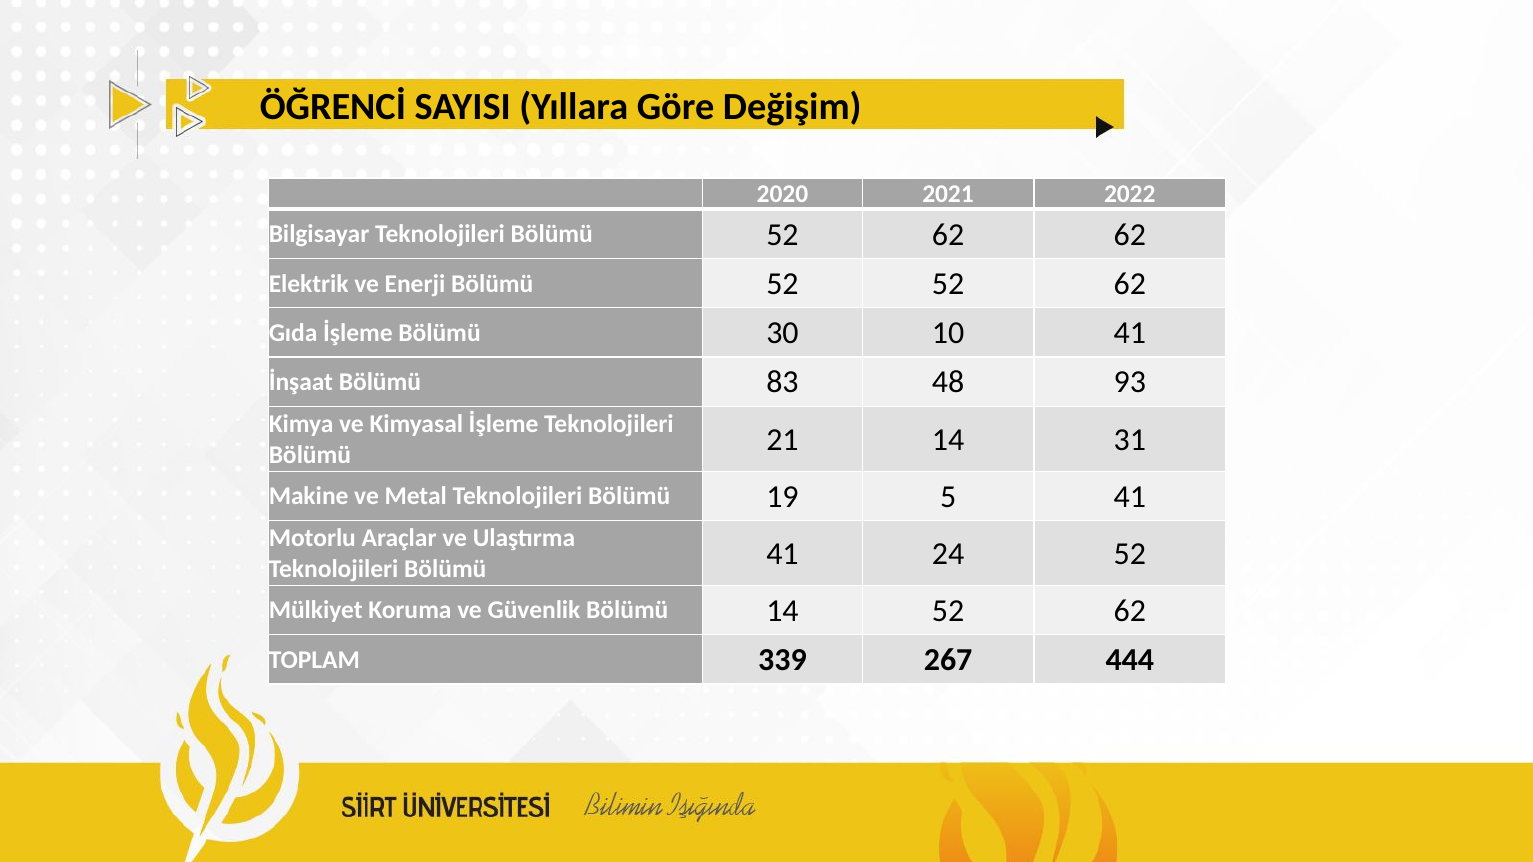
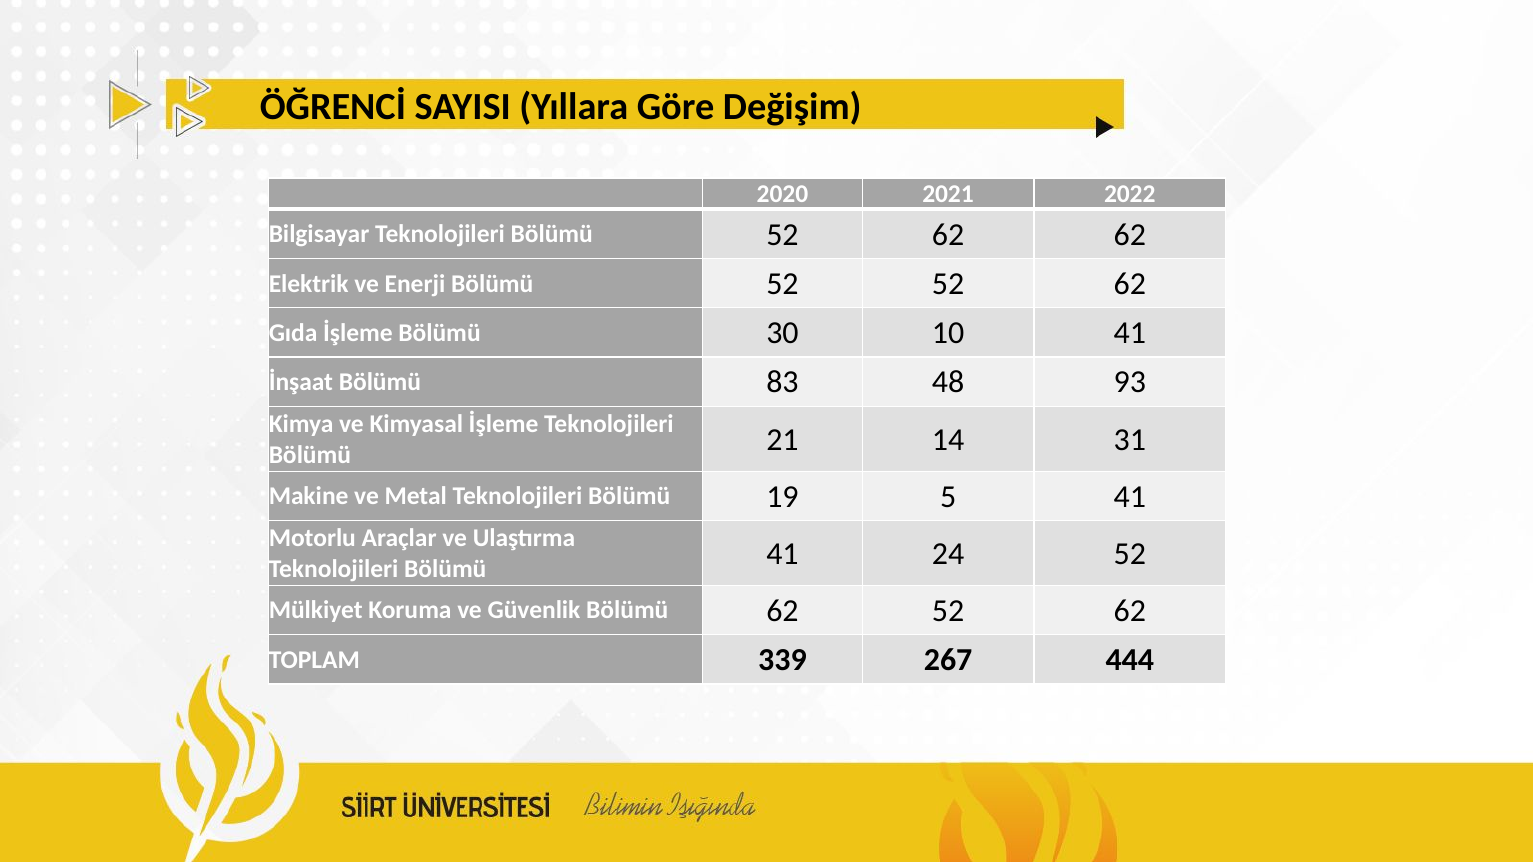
Bölümü 14: 14 -> 62 (782, 611)
